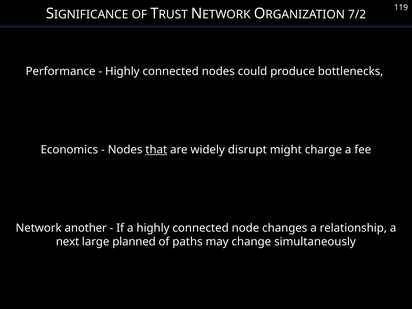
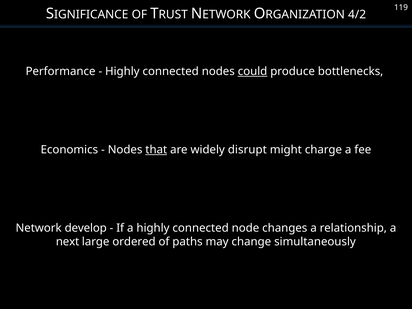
7/2: 7/2 -> 4/2 (357, 15)
could underline: none -> present (253, 71)
another: another -> develop (86, 228)
planned: planned -> ordered (134, 242)
